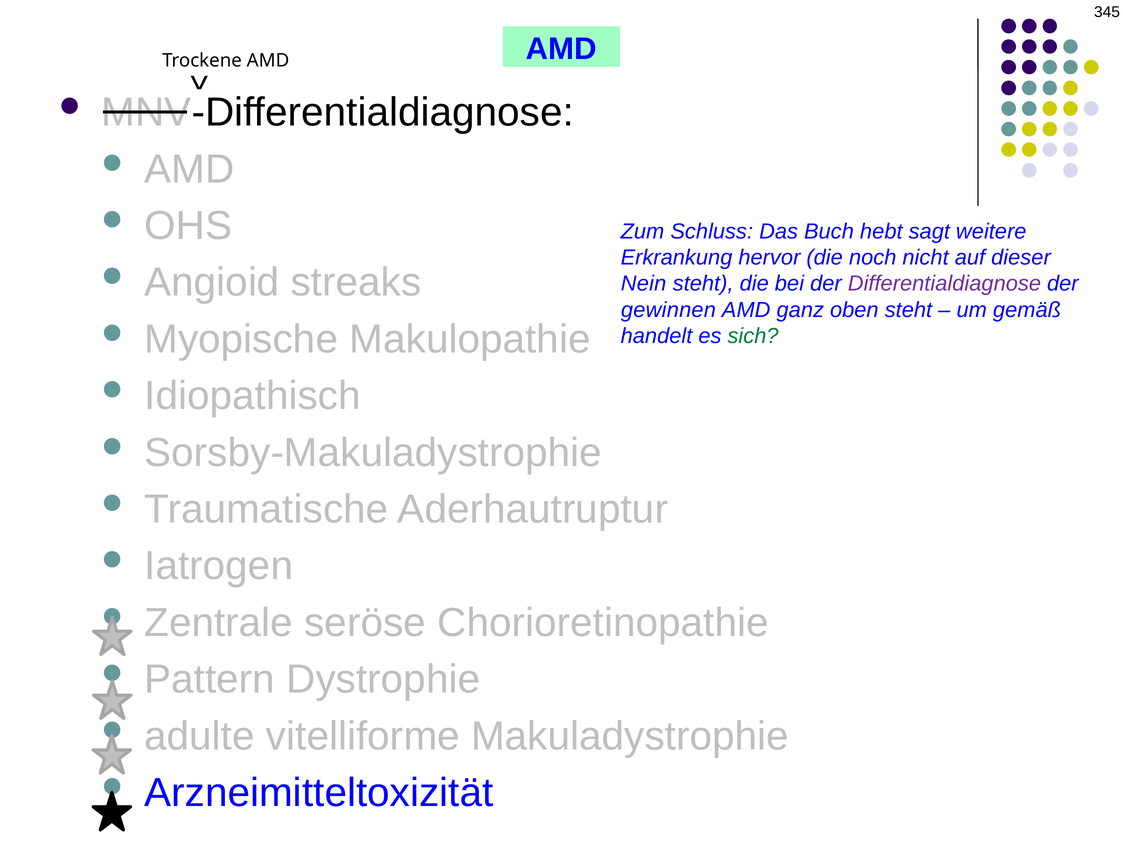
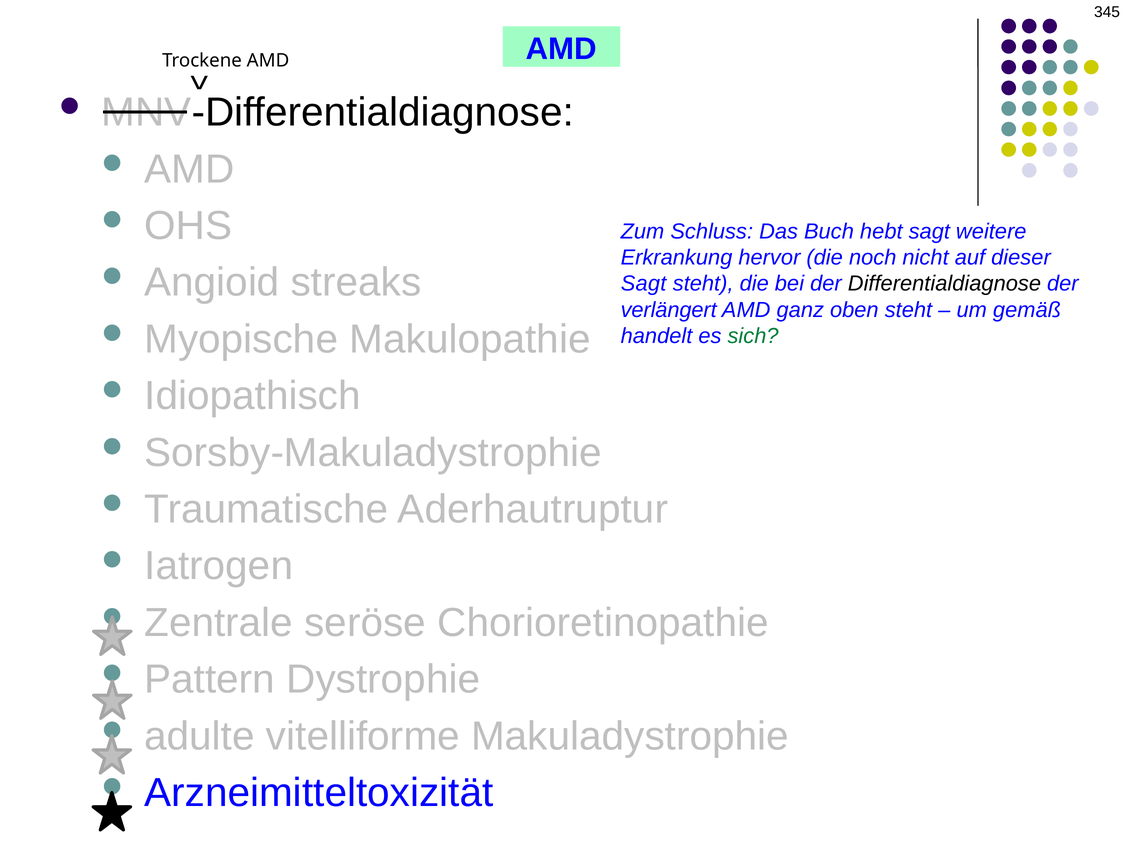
Nein: Nein -> Sagt (644, 284)
Differentialdiagnose colour: purple -> black (944, 284)
gewinnen: gewinnen -> verlängert (669, 310)
